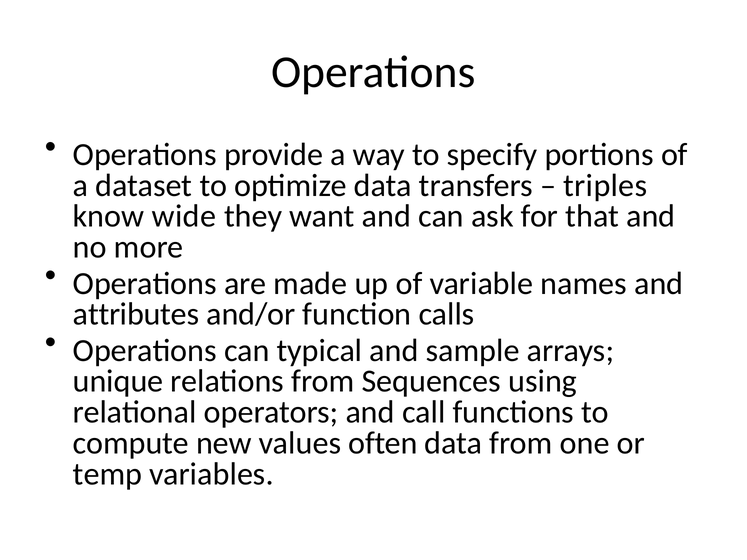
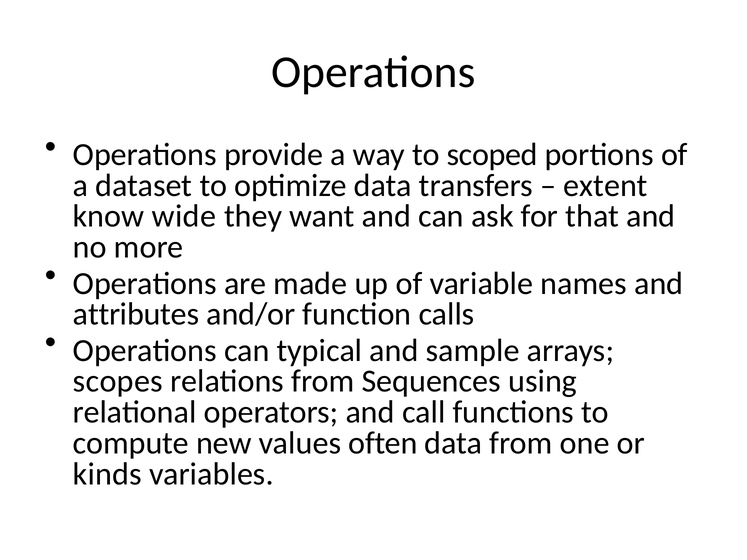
specify: specify -> scoped (492, 155)
triples: triples -> extent (606, 186)
unique: unique -> scopes (118, 381)
temp: temp -> kinds (107, 474)
